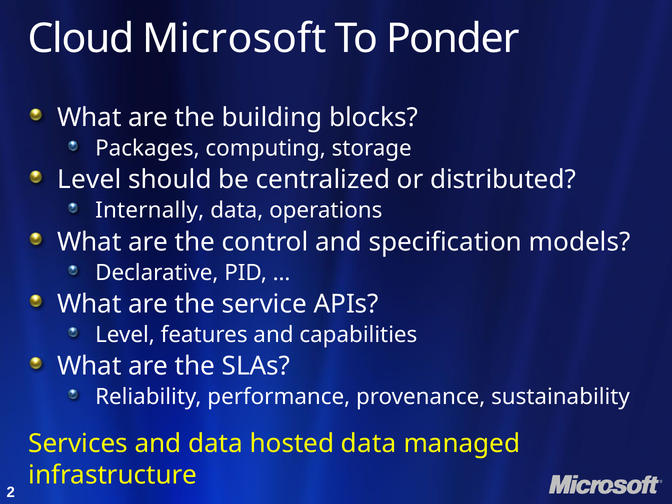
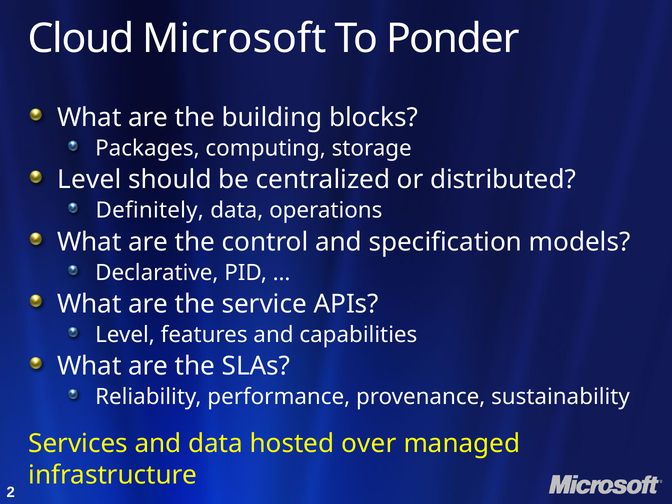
Internally: Internally -> Definitely (150, 211)
hosted data: data -> over (369, 444)
